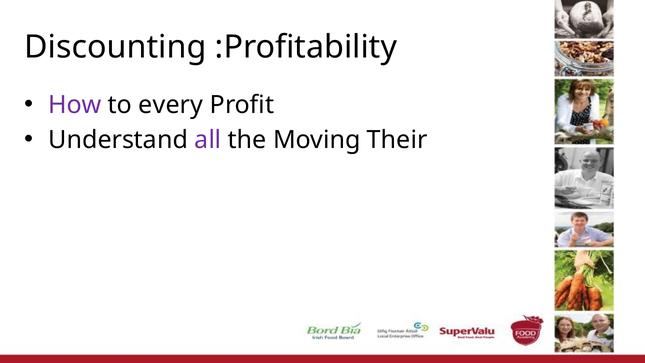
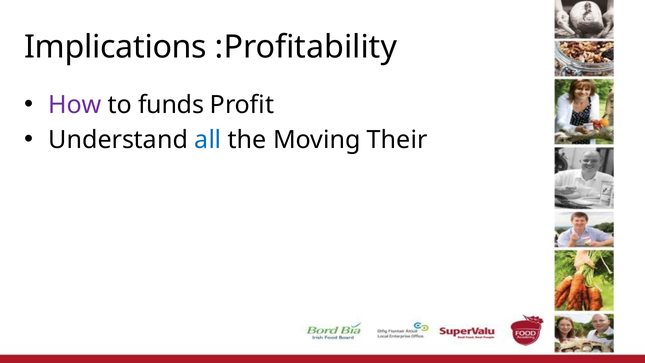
Discounting: Discounting -> Implications (115, 47)
every: every -> funds (171, 105)
all colour: purple -> blue (208, 140)
